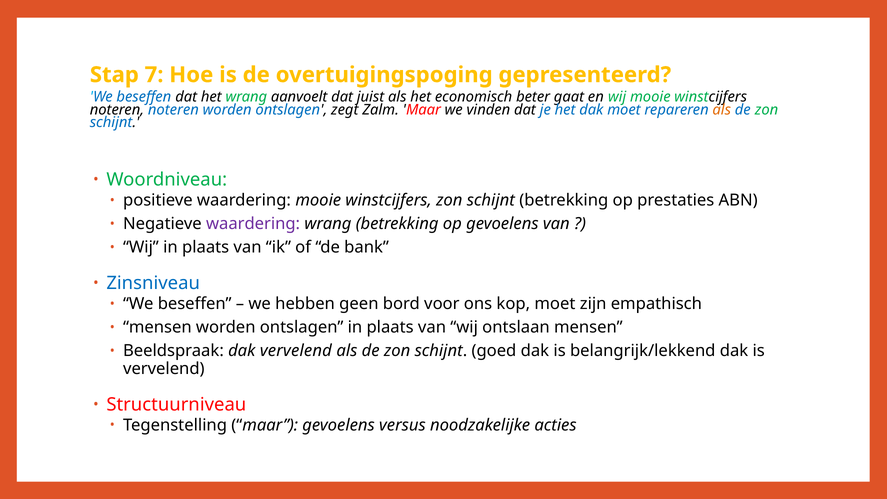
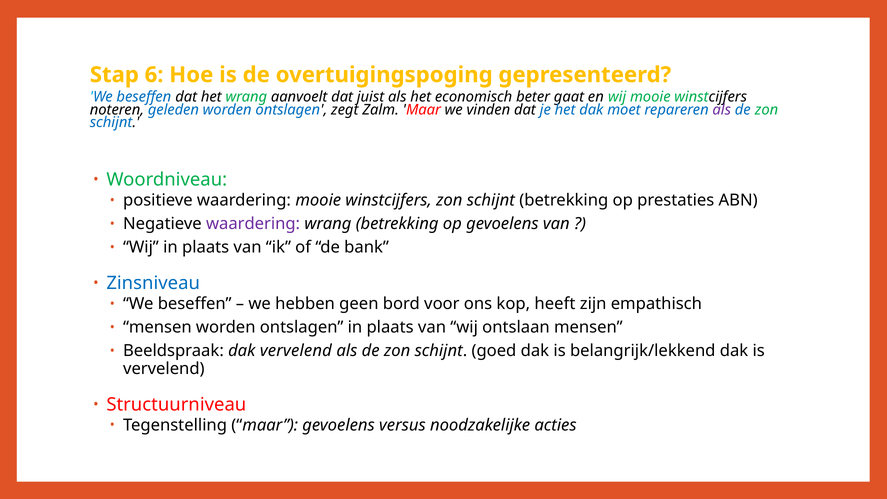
7: 7 -> 6 (154, 75)
noteren noteren: noteren -> geleden (173, 110)
als colour: orange -> purple (722, 110)
kop moet: moet -> heeft (555, 304)
